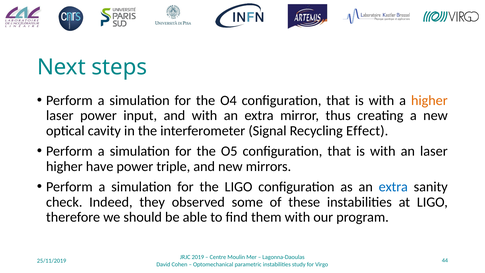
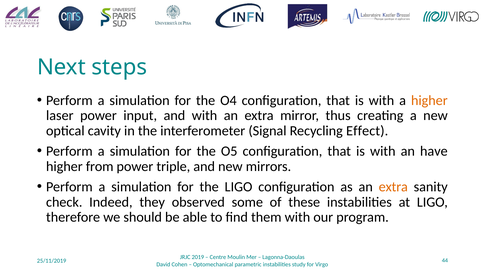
an laser: laser -> have (434, 151)
have: have -> from (100, 166)
extra colour: blue -> orange (393, 187)
